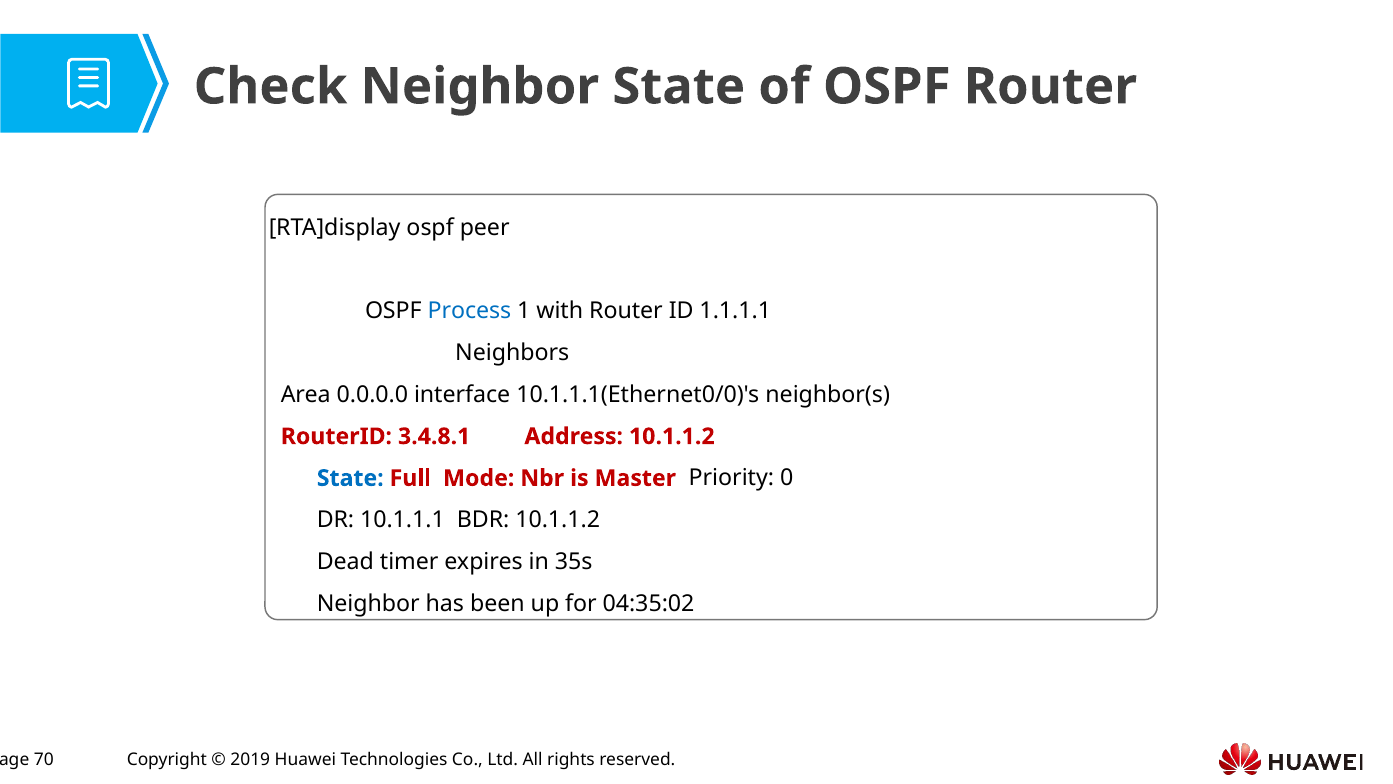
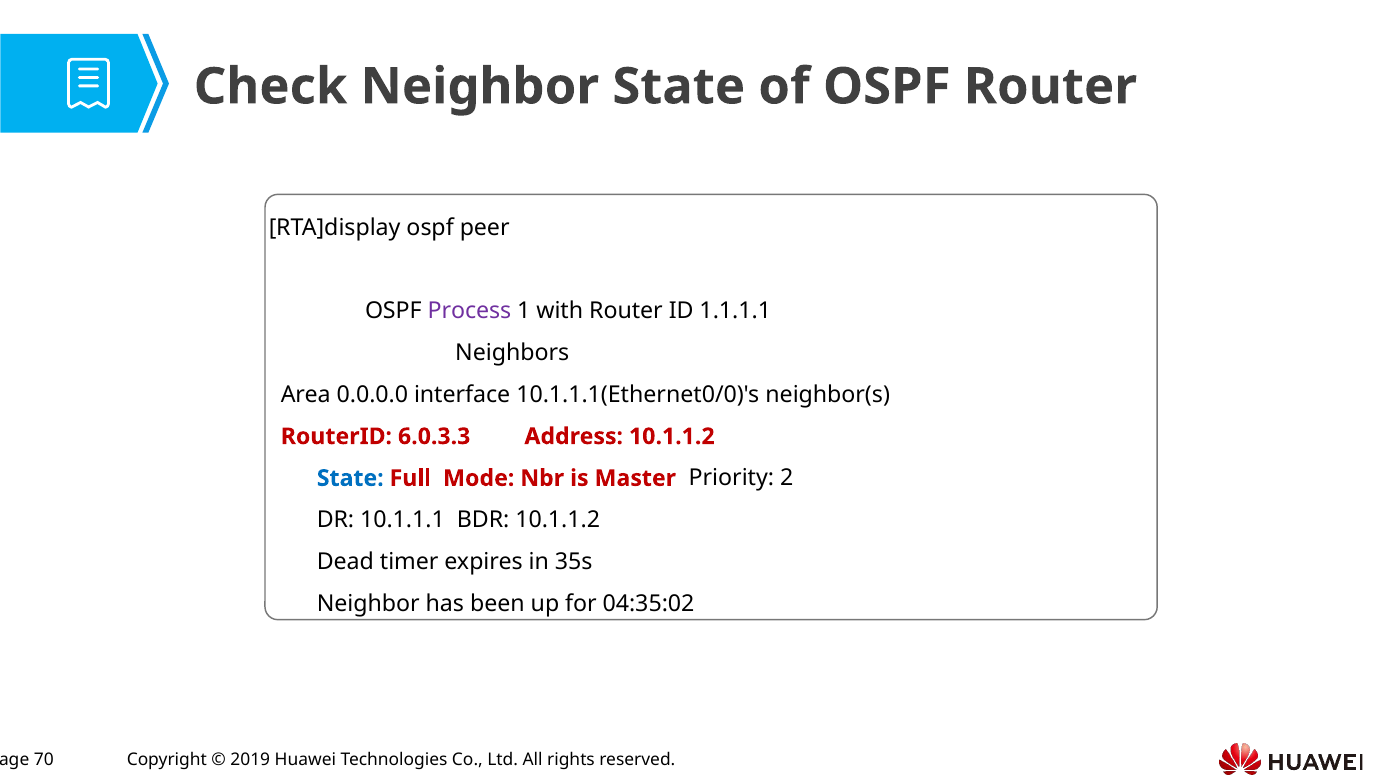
Process colour: blue -> purple (469, 311)
3.4.8.1: 3.4.8.1 -> 6.0.3.3 (434, 436)
0: 0 -> 2 (787, 478)
